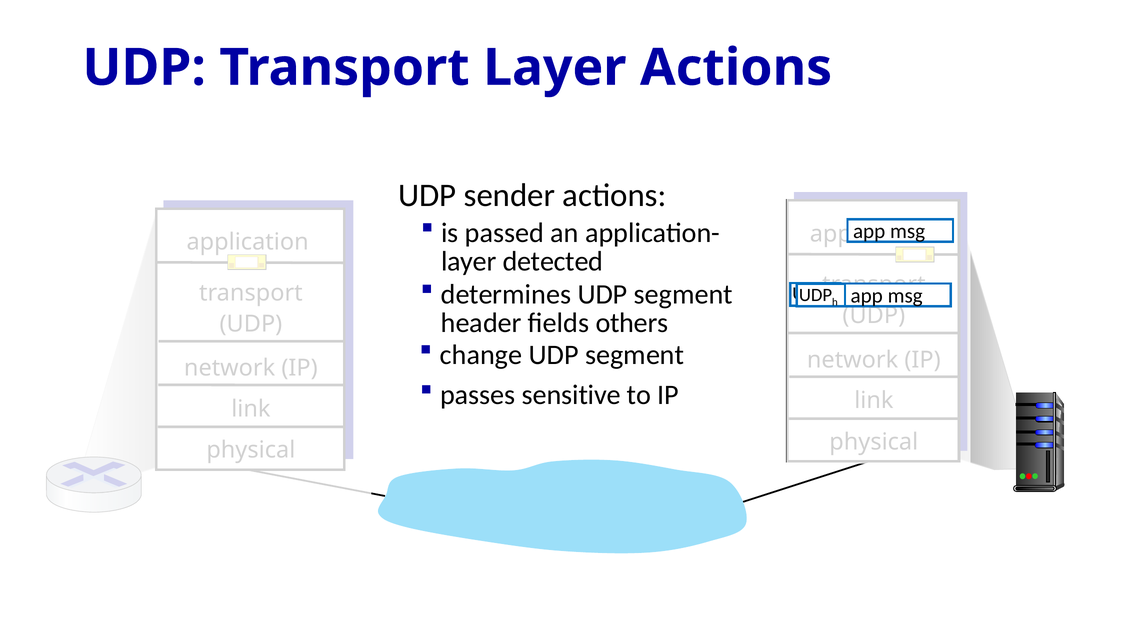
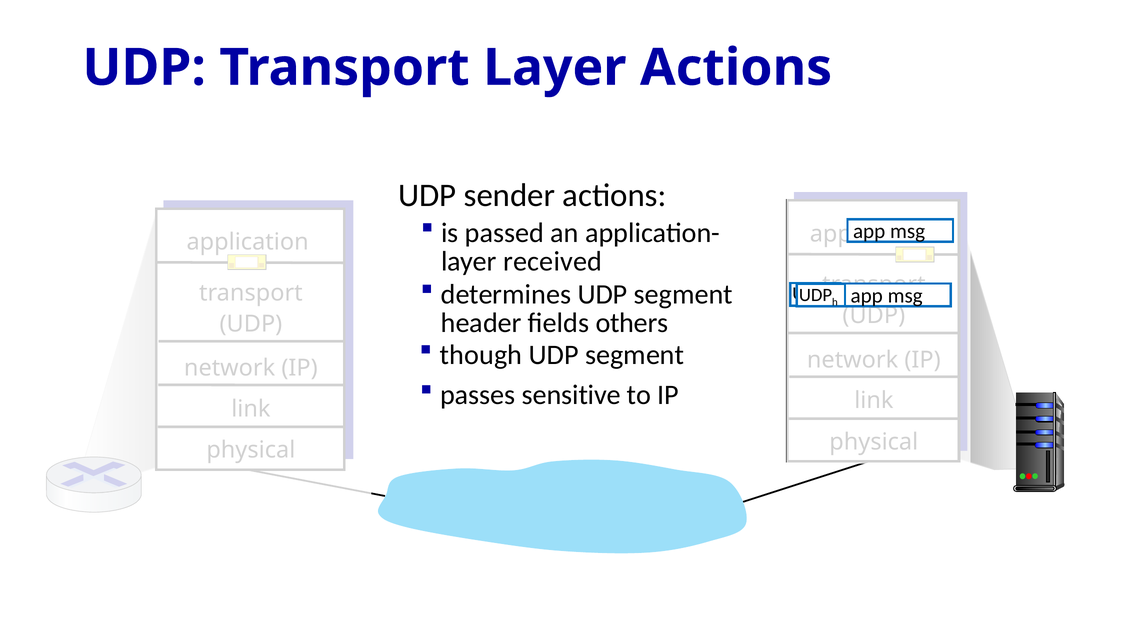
detected: detected -> received (553, 262)
change: change -> though (481, 355)
